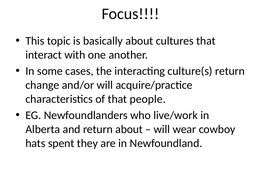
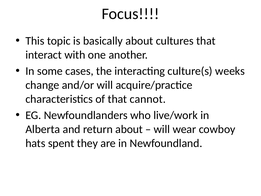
culture(s return: return -> weeks (230, 71)
people: people -> cannot (148, 99)
